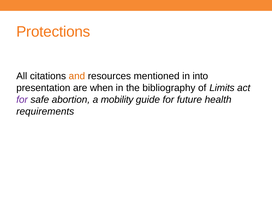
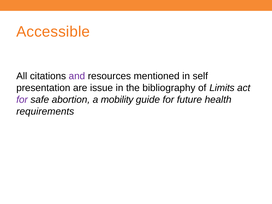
Protections: Protections -> Accessible (53, 32)
and colour: orange -> purple (77, 76)
into: into -> self (200, 76)
when: when -> issue (101, 88)
